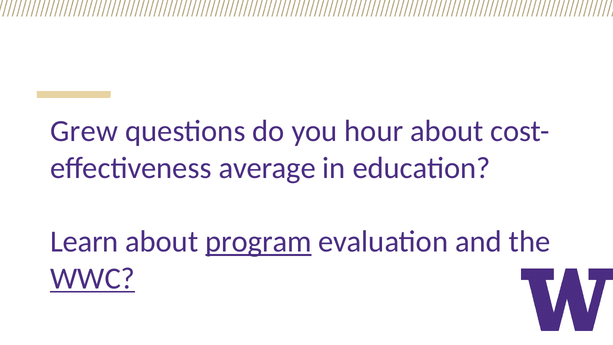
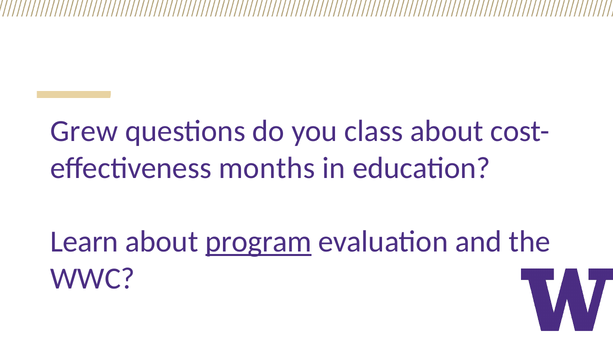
hour: hour -> class (374, 131)
average: average -> months (267, 168)
WWC underline: present -> none (93, 278)
